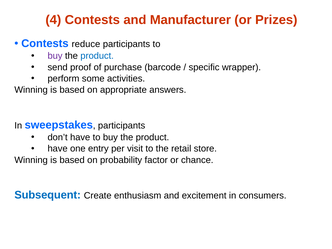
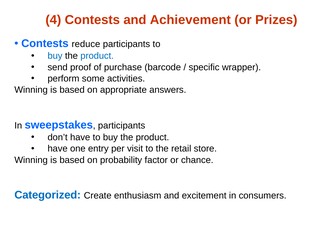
Manufacturer: Manufacturer -> Achievement (190, 20)
buy colour: purple -> blue (55, 56)
Subsequent: Subsequent -> Categorized (48, 195)
